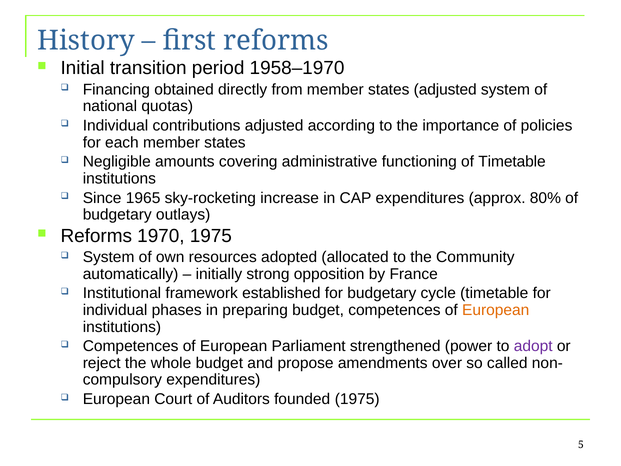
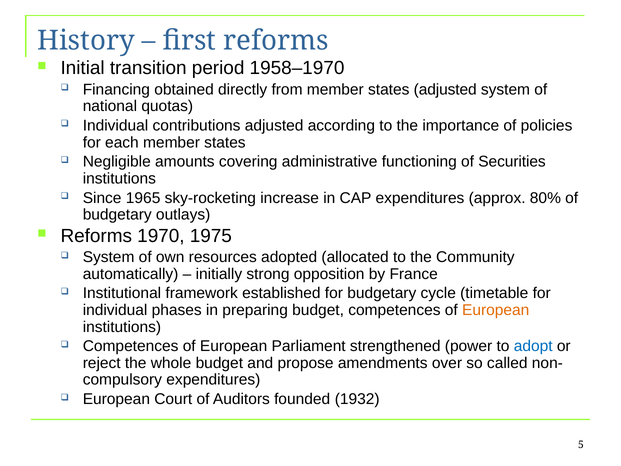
of Timetable: Timetable -> Securities (512, 162)
adopt colour: purple -> blue (533, 346)
founded 1975: 1975 -> 1932 (357, 399)
